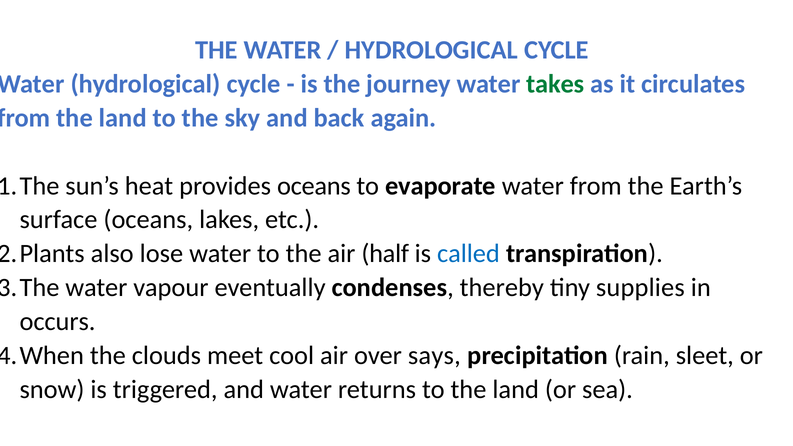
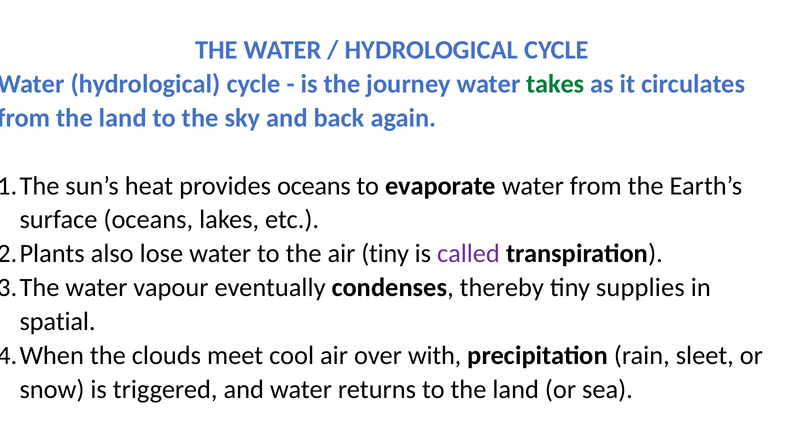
air half: half -> tiny (385, 254)
called colour: blue -> purple (468, 254)
occurs: occurs -> spatial (58, 322)
says: says -> with (435, 355)
